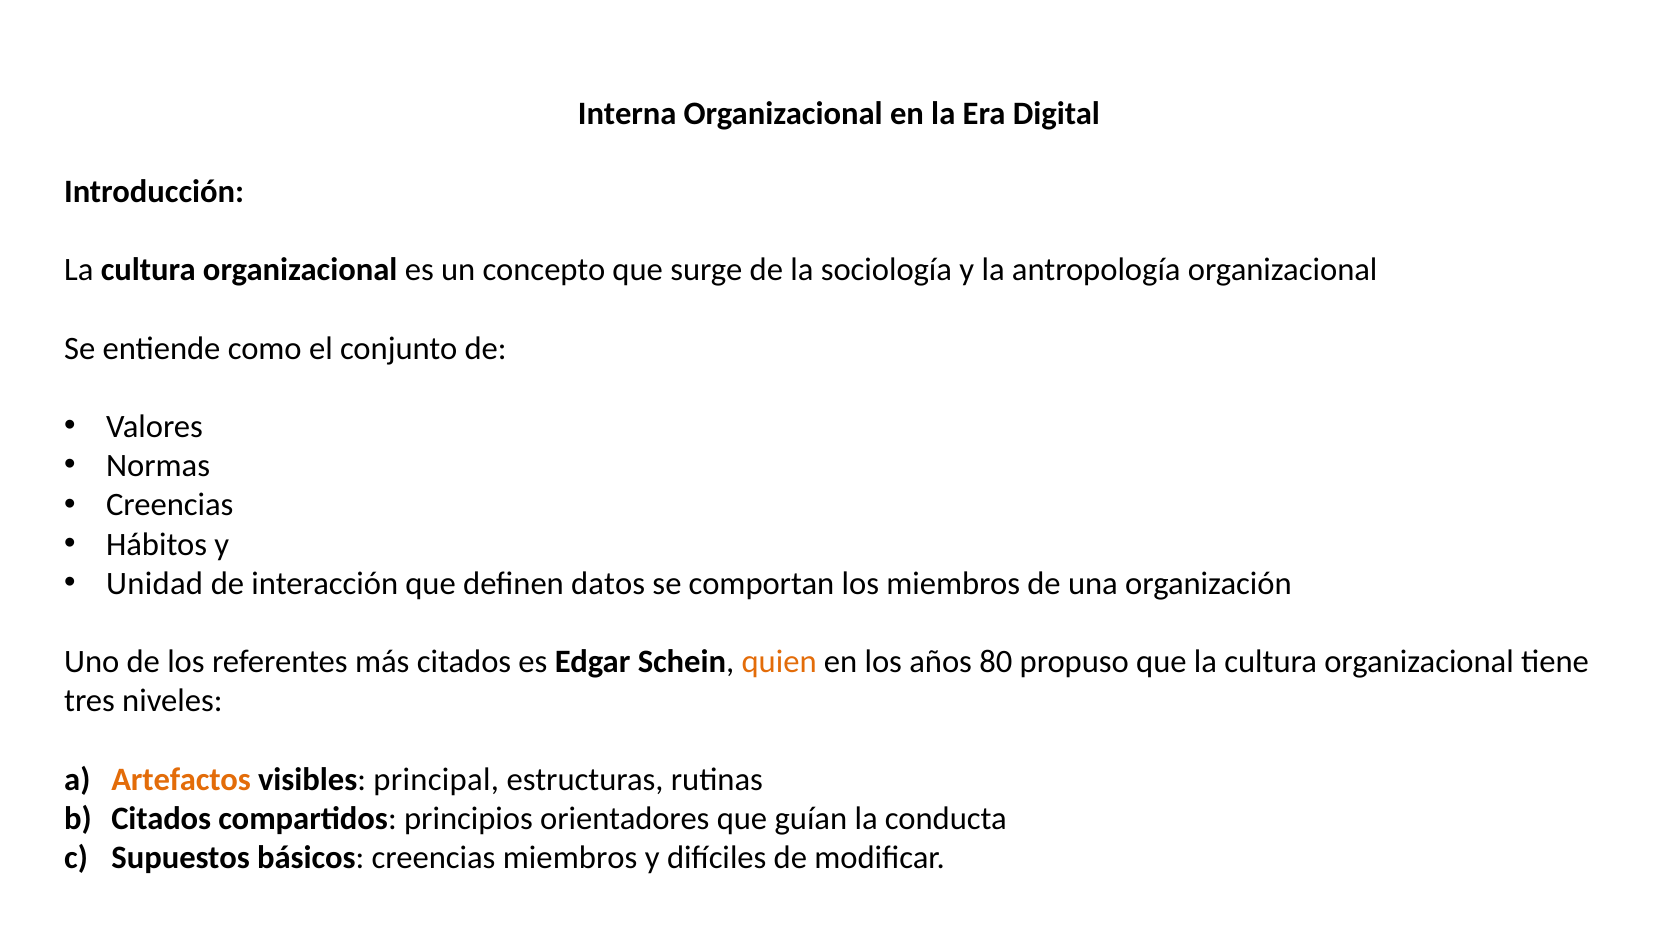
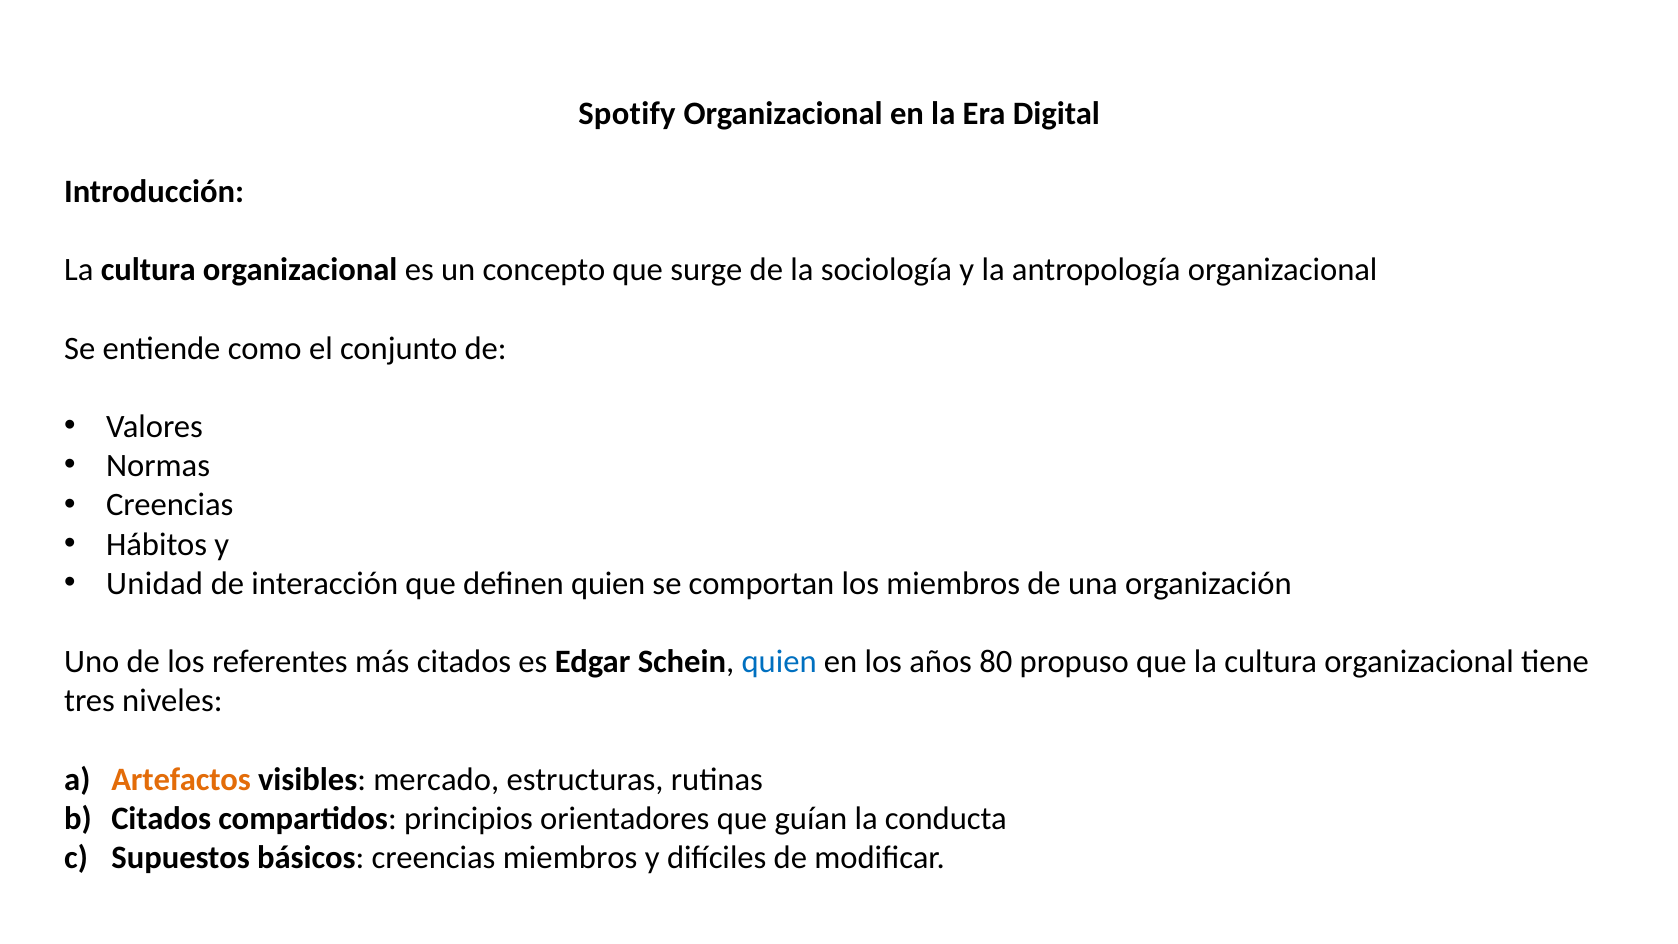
Interna: Interna -> Spotify (627, 113)
definen datos: datos -> quien (608, 583)
quien colour: orange -> blue (779, 662)
principal: principal -> mercado (436, 779)
